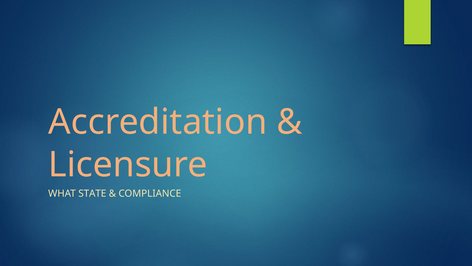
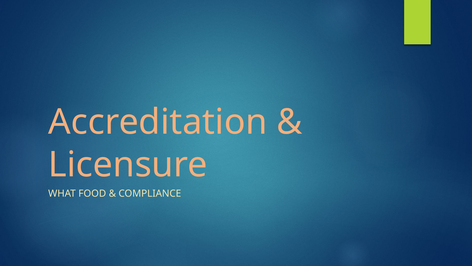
STATE: STATE -> FOOD (92, 193)
